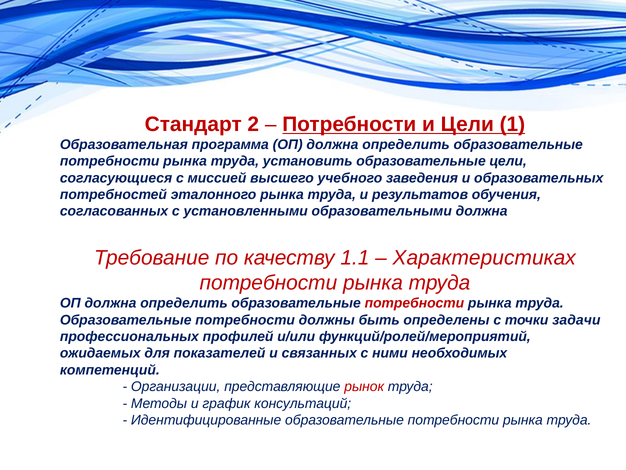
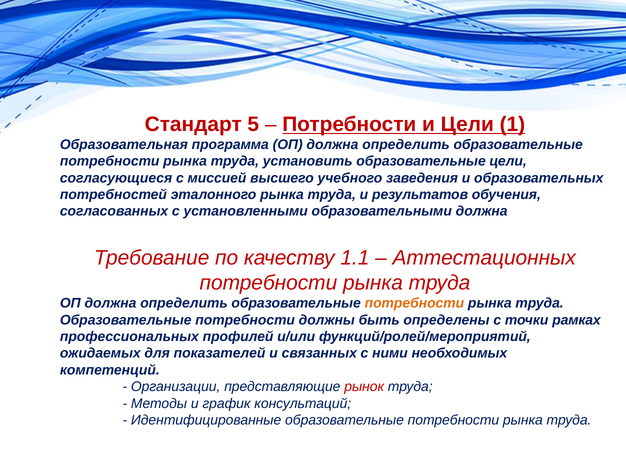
2: 2 -> 5 (253, 124)
Характеристиках: Характеристиках -> Аттестационных (484, 258)
потребности colour: red -> orange (414, 303)
задачи: задачи -> рамках (576, 320)
